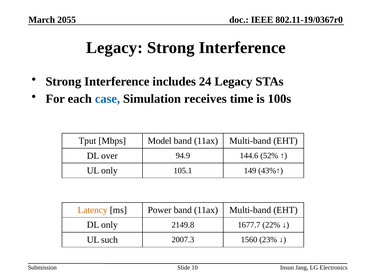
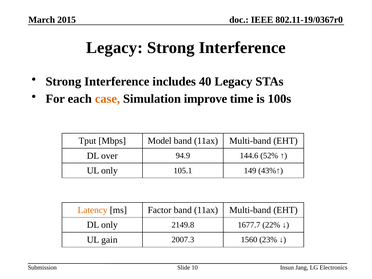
2055: 2055 -> 2015 (67, 20)
24: 24 -> 40 (205, 81)
case colour: blue -> orange (107, 99)
receives: receives -> improve (205, 99)
Power: Power -> Factor (160, 210)
such: such -> gain (109, 240)
